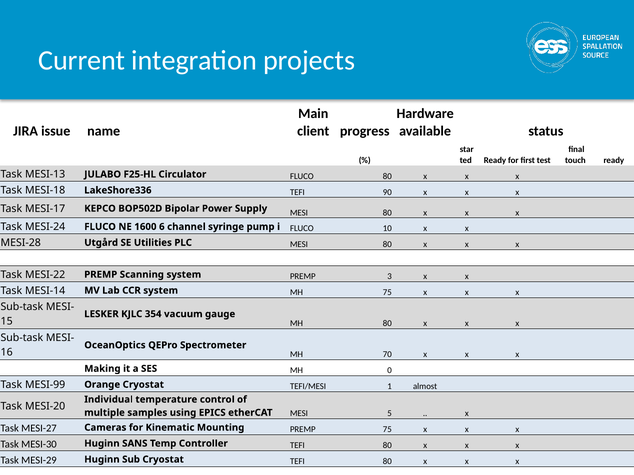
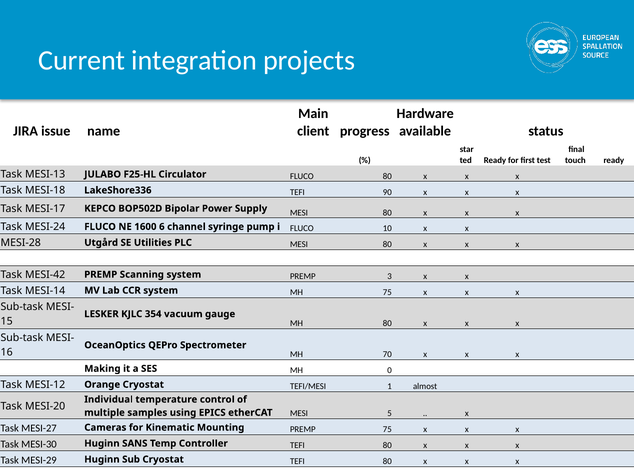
MESI-22: MESI-22 -> MESI-42 (45, 275)
MESI-99: MESI-99 -> MESI-12 (45, 385)
